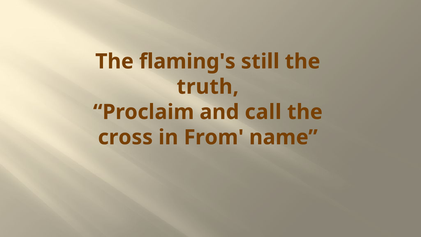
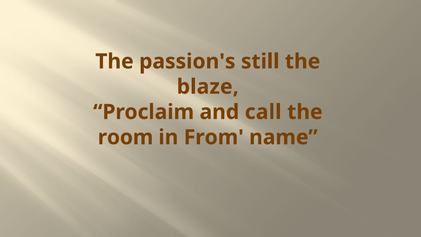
flaming's: flaming's -> passion's (187, 61)
truth: truth -> blaze (208, 87)
cross: cross -> room (126, 137)
